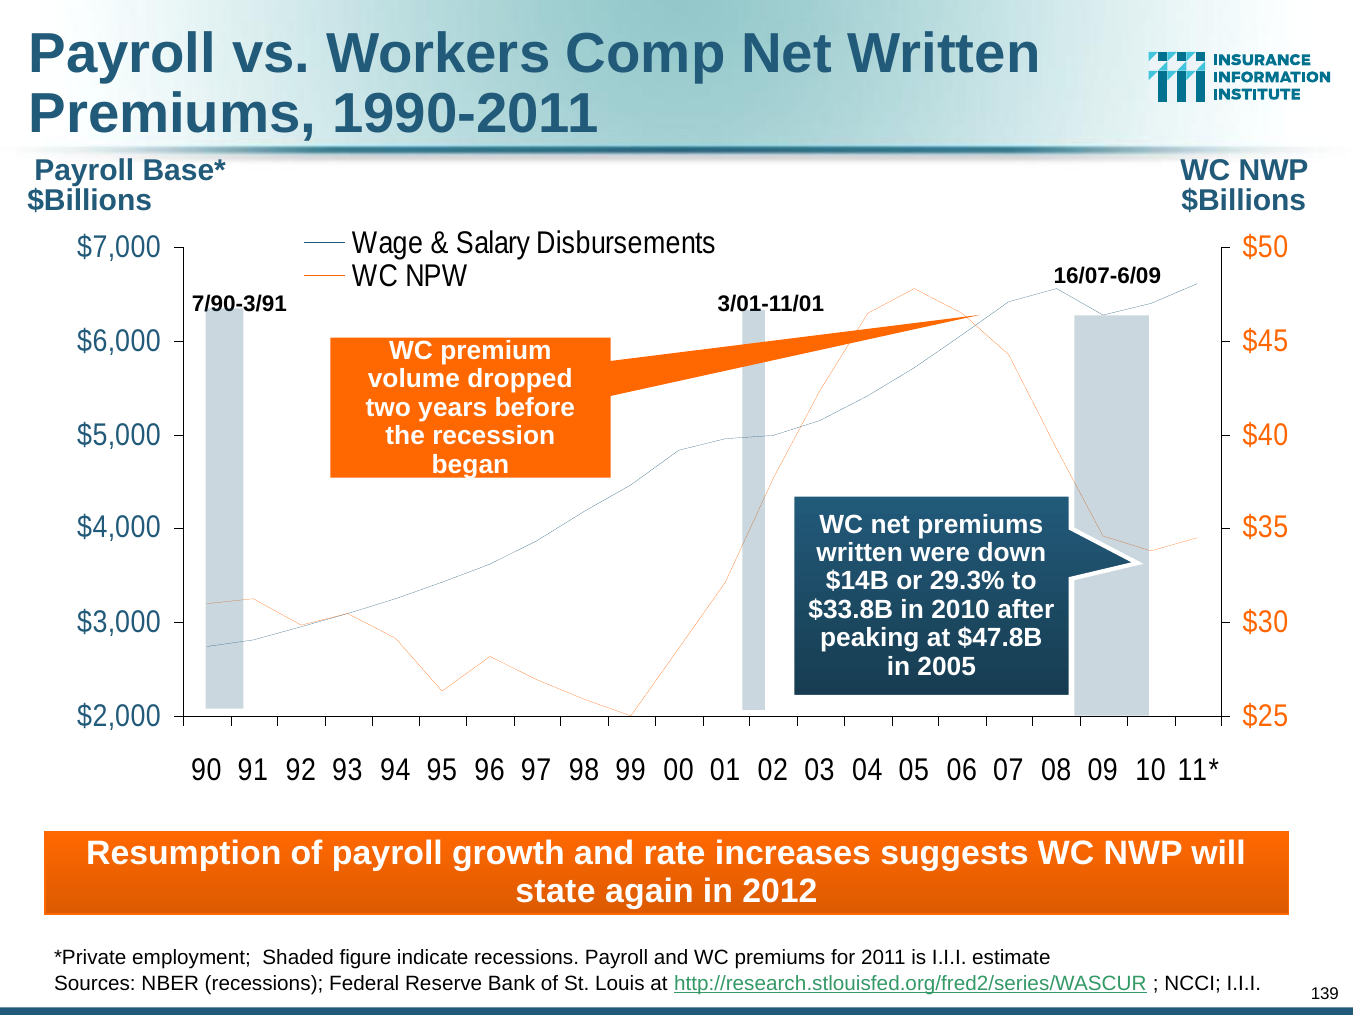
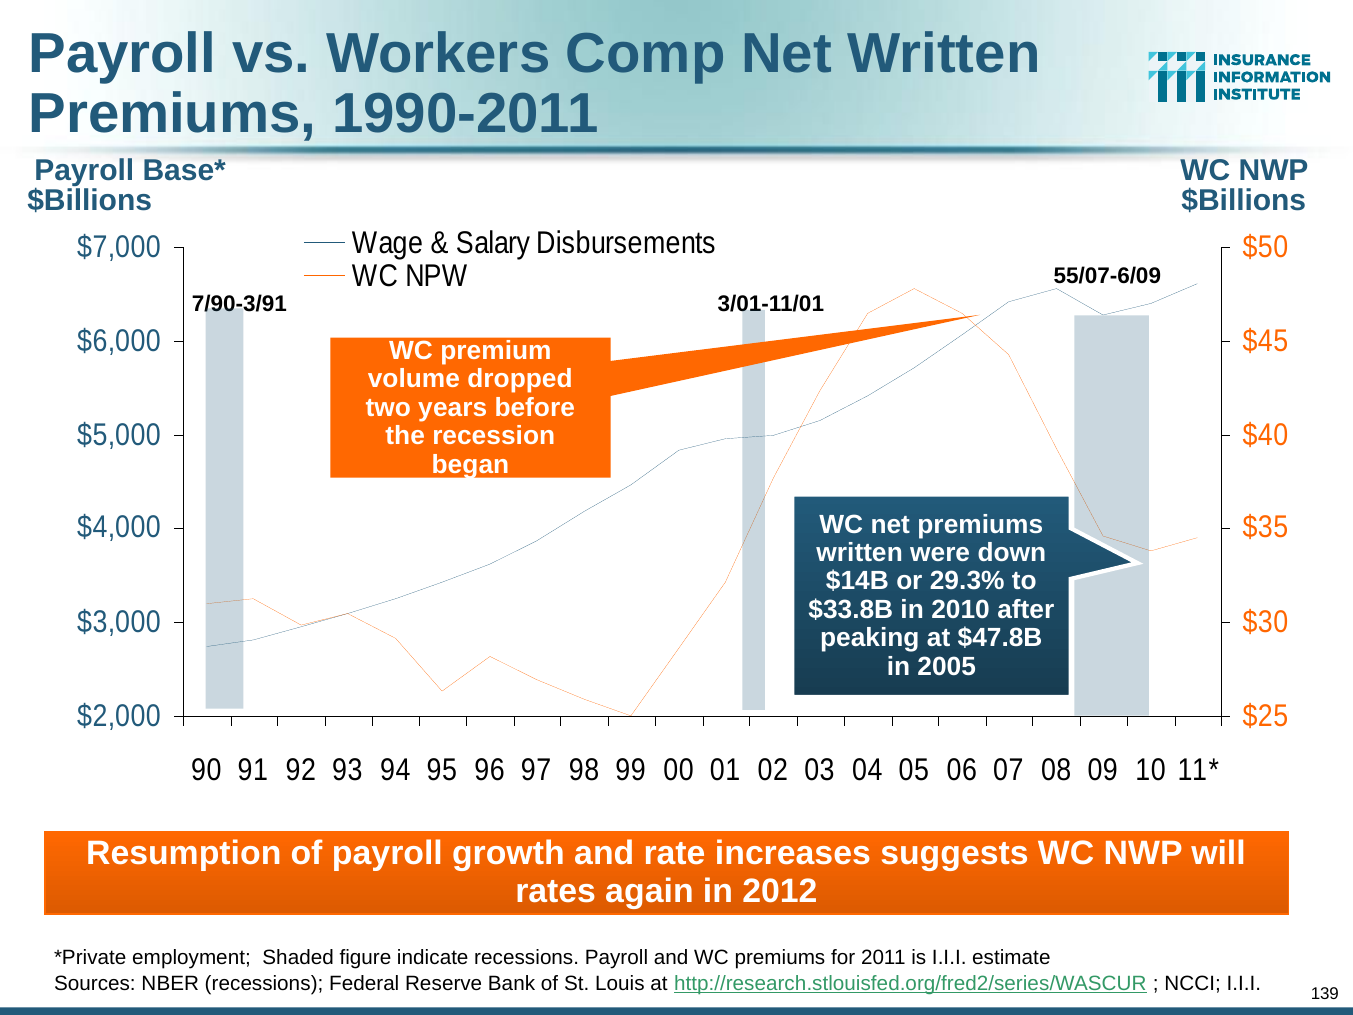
16/07-6/09: 16/07-6/09 -> 55/07-6/09 (1107, 276)
state: state -> rates (556, 891)
